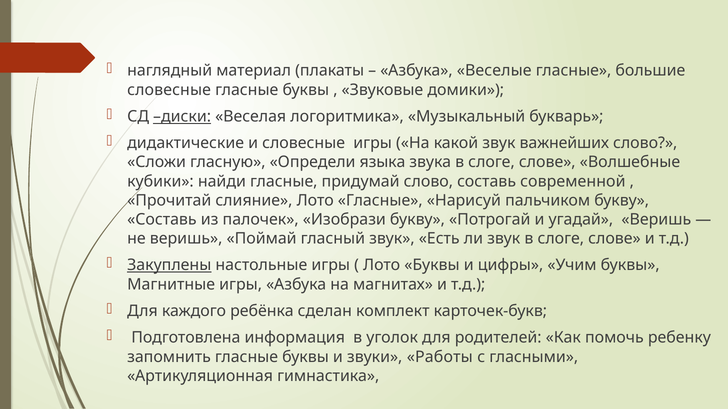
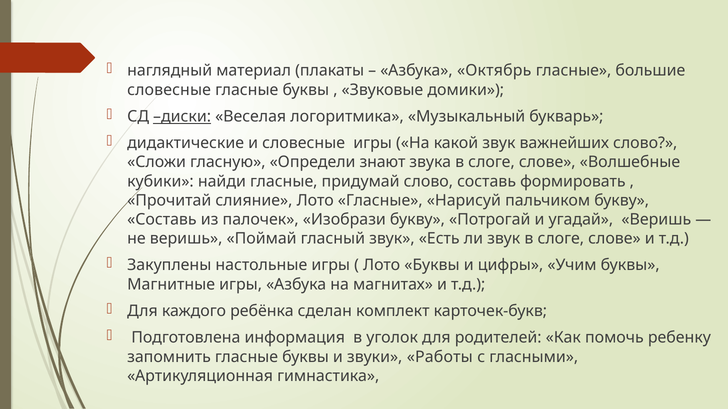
Веселые: Веселые -> Октябрь (494, 71)
языка: языка -> знают (382, 162)
современной: современной -> формировать (573, 182)
Закуплены underline: present -> none (169, 266)
